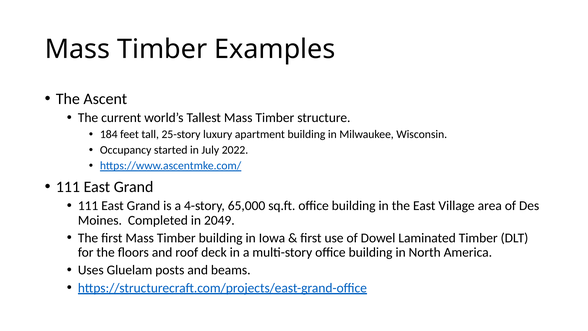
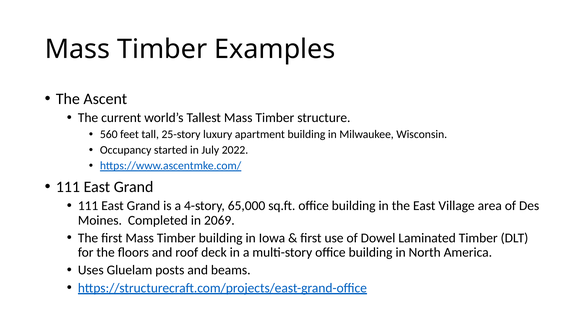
184: 184 -> 560 (109, 134)
2049: 2049 -> 2069 (219, 220)
